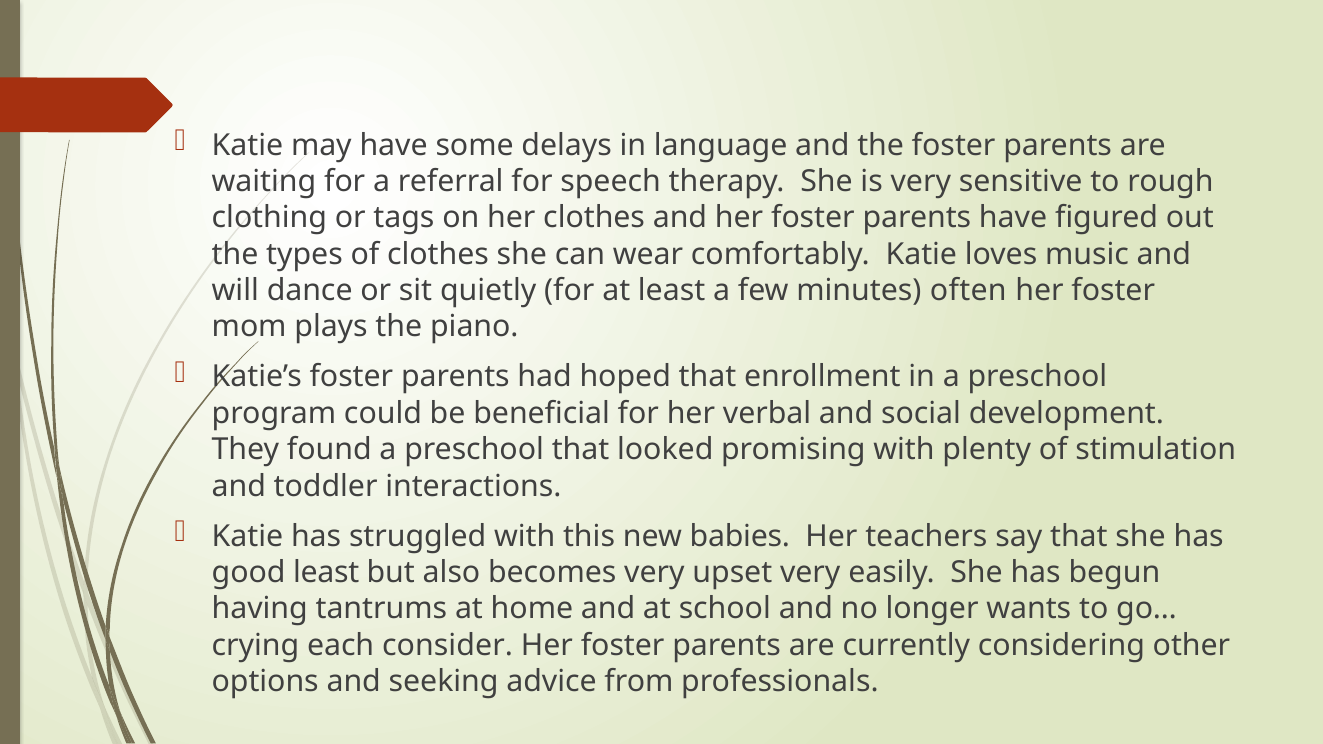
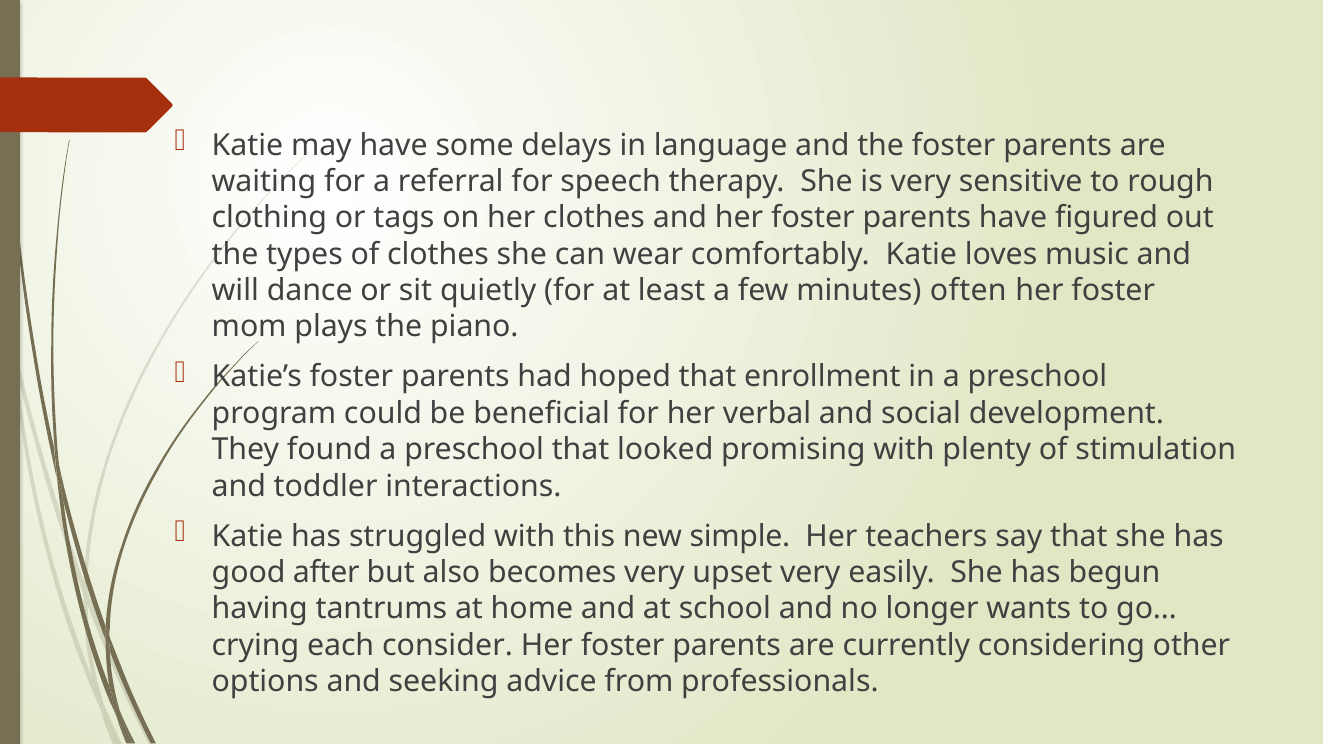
babies: babies -> simple (740, 536)
good least: least -> after (326, 573)
